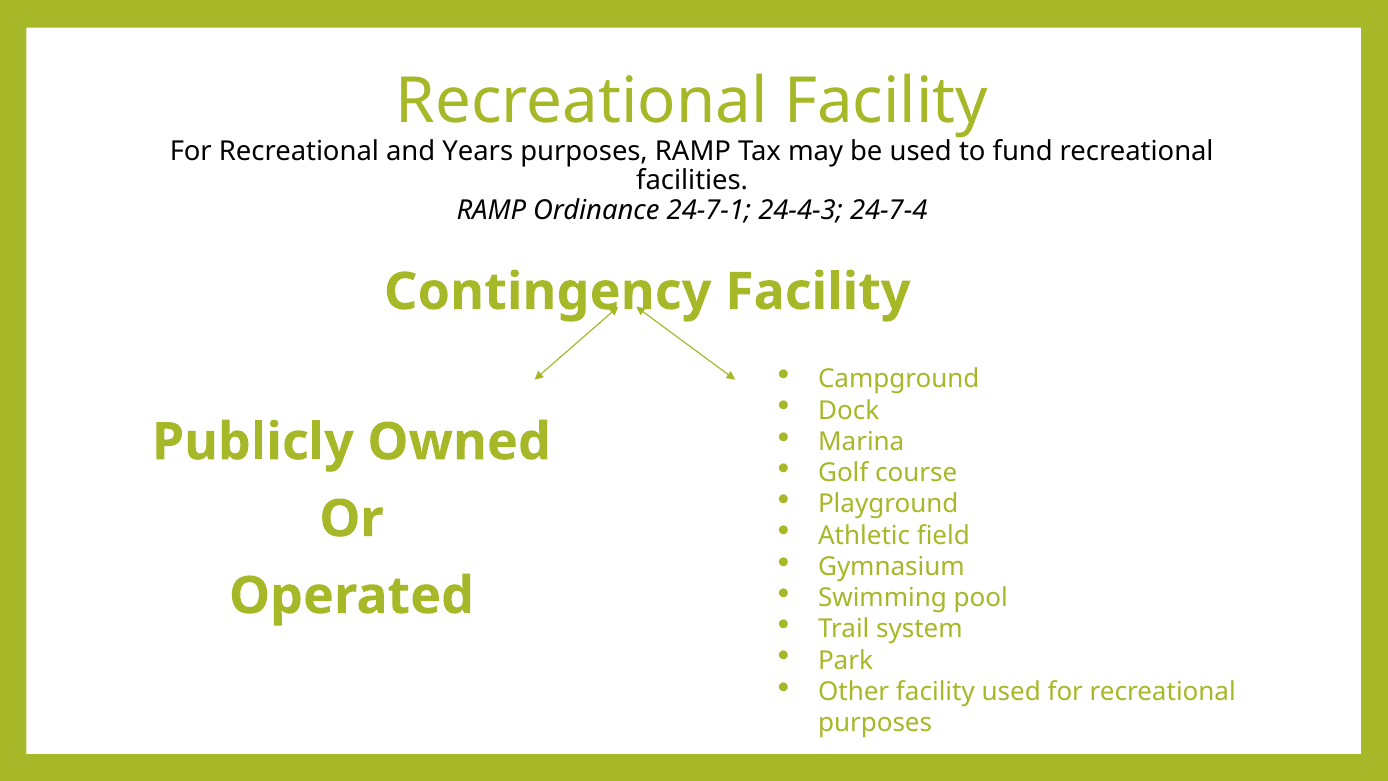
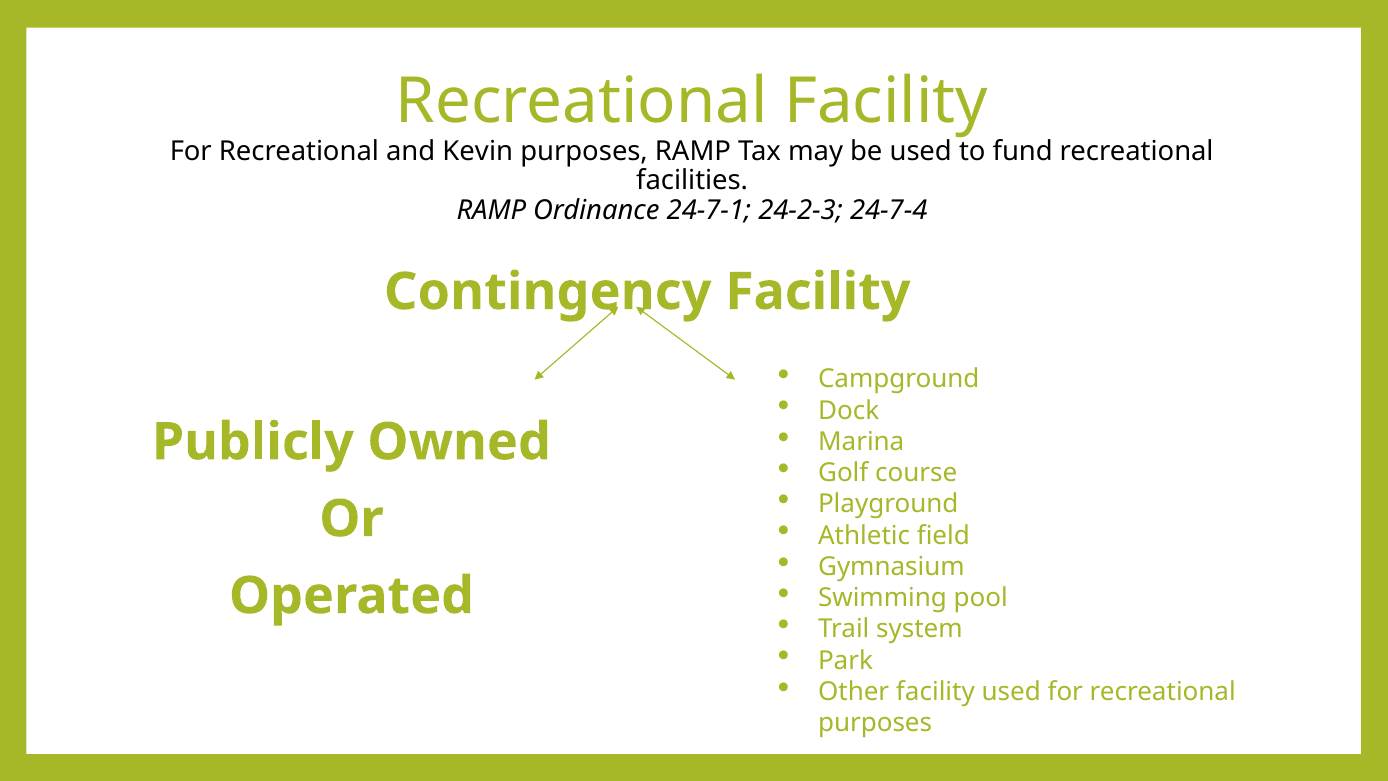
Years: Years -> Kevin (478, 151)
24-4-3: 24-4-3 -> 24-2-3 (801, 210)
